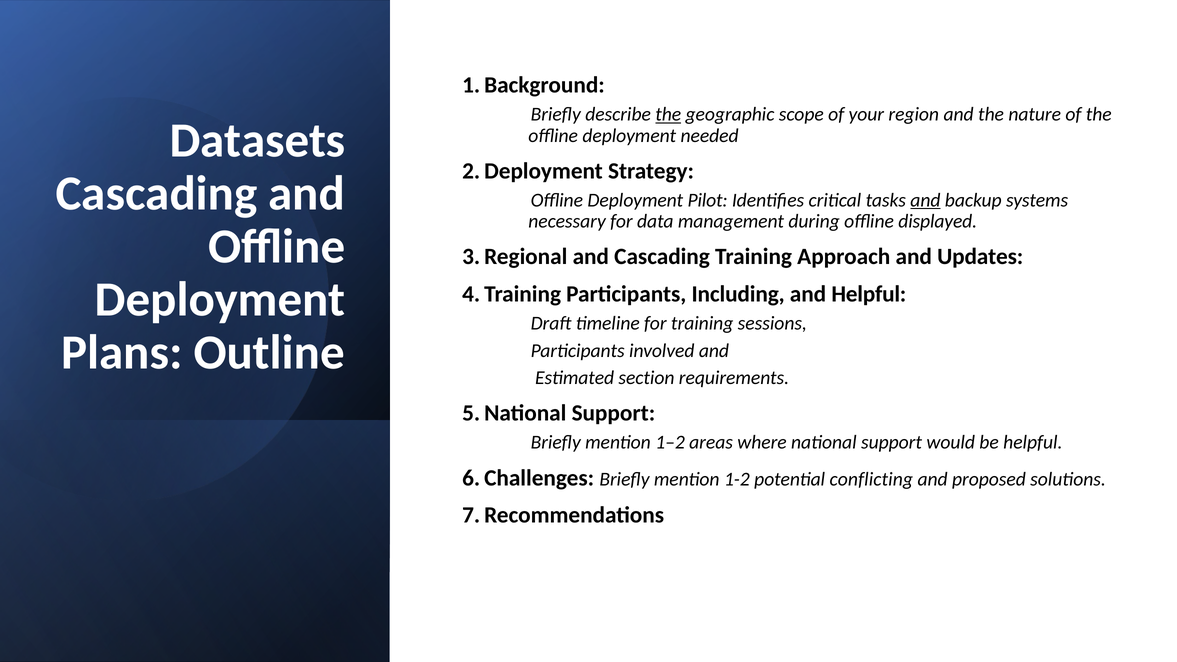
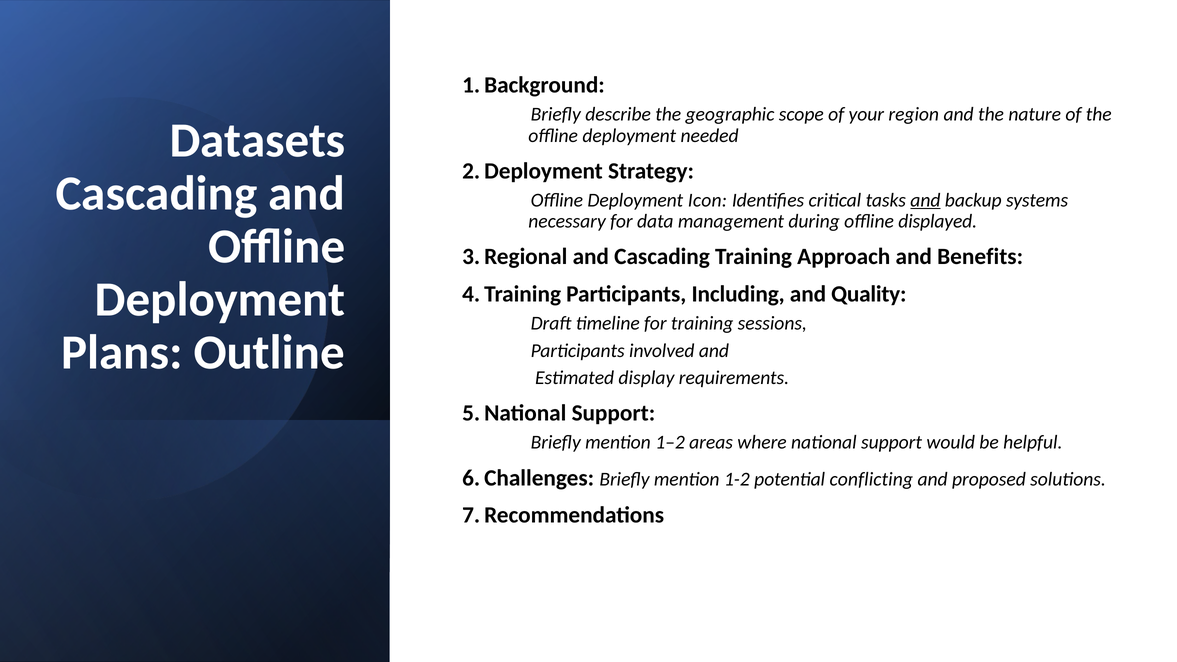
the underline: present -> none (668, 114)
Pilot: Pilot -> Icon (707, 200)
Updates: Updates -> Benefits (980, 257)
and Helpful: Helpful -> Quality (869, 294)
section: section -> display (646, 378)
